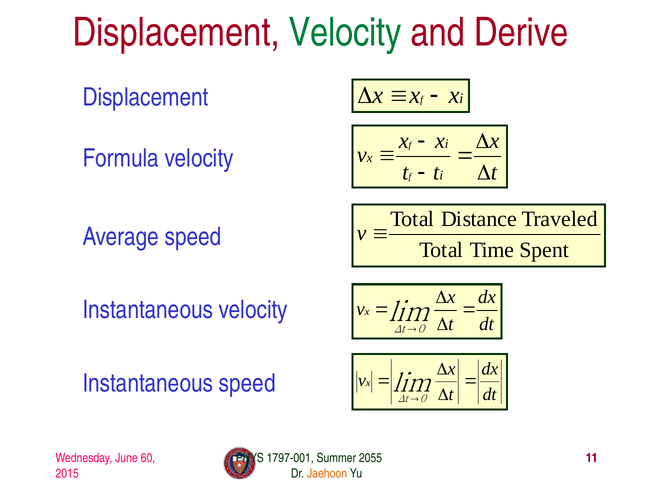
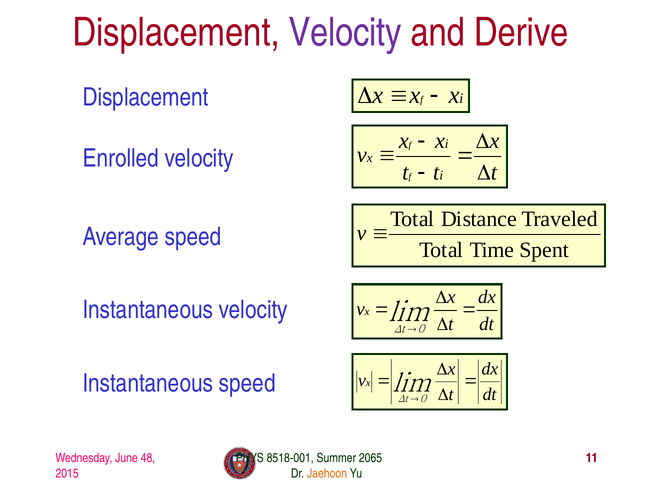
Velocity colour: green -> purple (345, 33)
Formula: Formula -> Enrolled (121, 158)
60: 60 -> 48 (148, 458)
1797-001: 1797-001 -> 8518-001 (290, 458)
2055: 2055 -> 2065 (370, 458)
